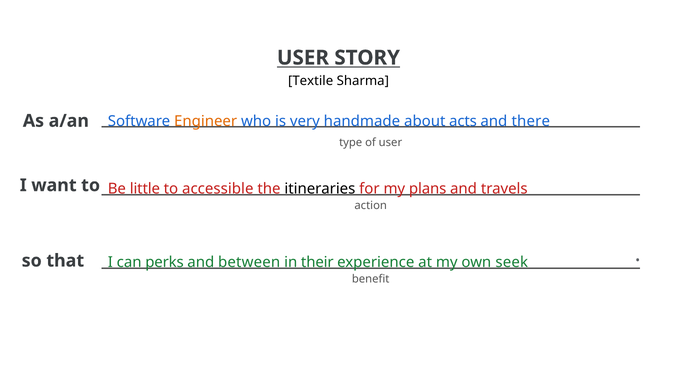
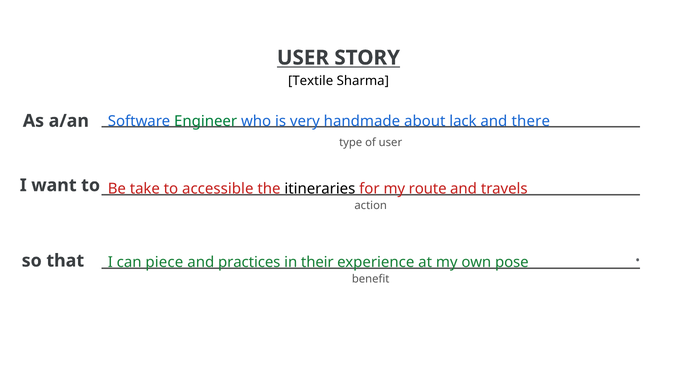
Engineer colour: orange -> green (206, 121)
acts: acts -> lack (463, 121)
little: little -> take (145, 189)
plans: plans -> route (428, 189)
perks: perks -> piece (164, 262)
between: between -> practices (249, 262)
seek: seek -> pose (512, 262)
